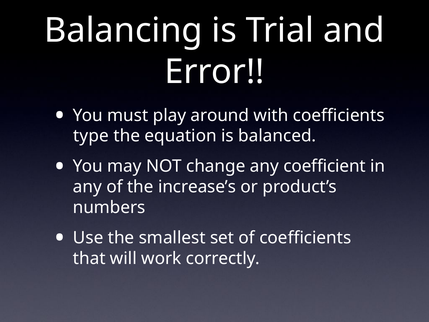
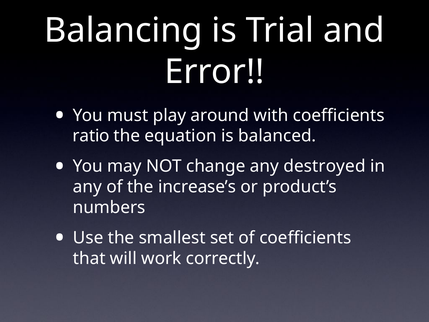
type: type -> ratio (91, 136)
coefficient: coefficient -> destroyed (324, 166)
